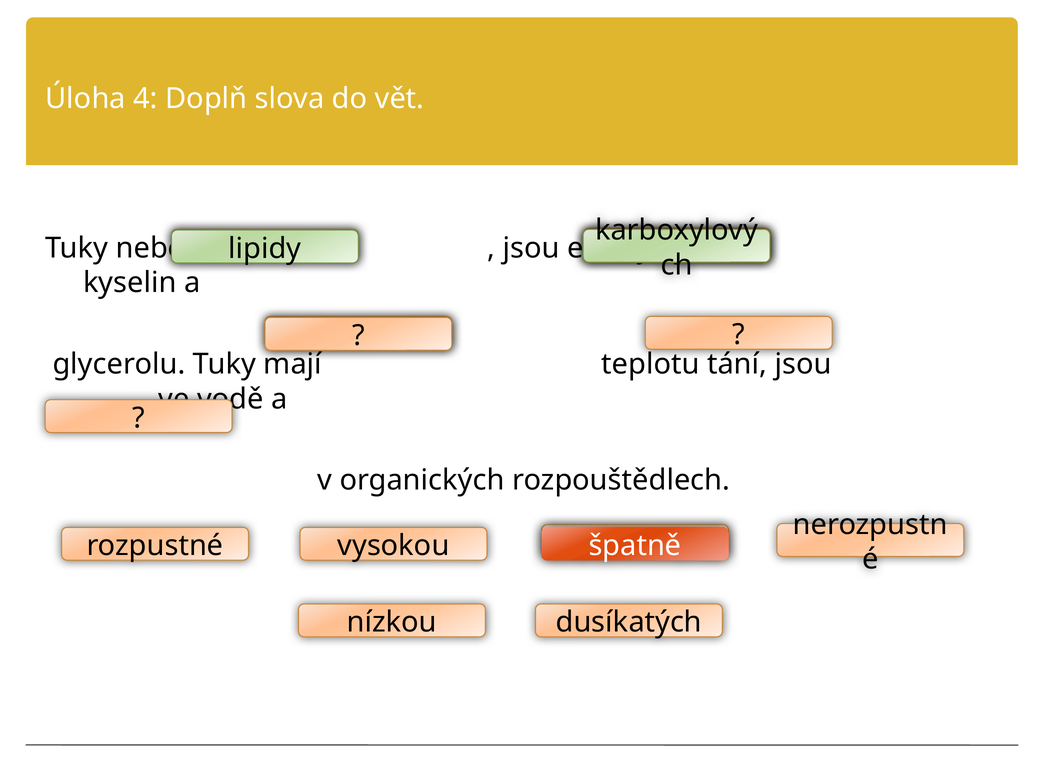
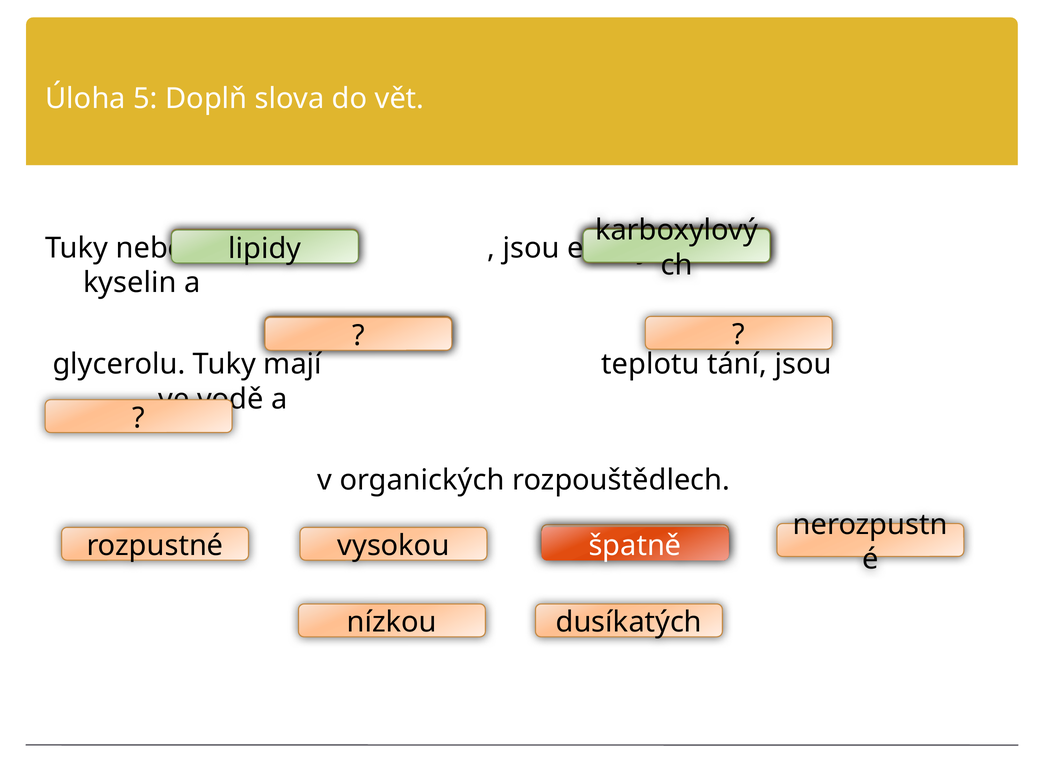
4: 4 -> 5 (145, 99)
